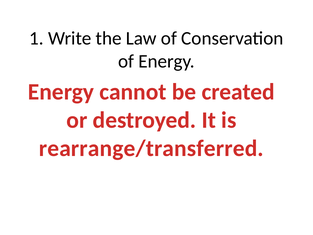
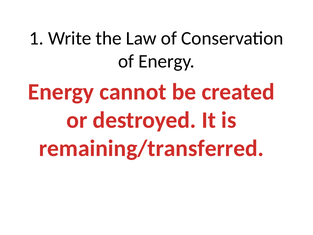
rearrange/transferred: rearrange/transferred -> remaining/transferred (151, 148)
